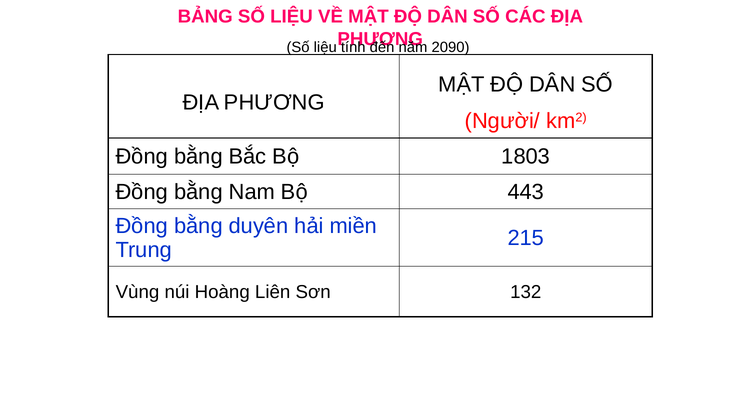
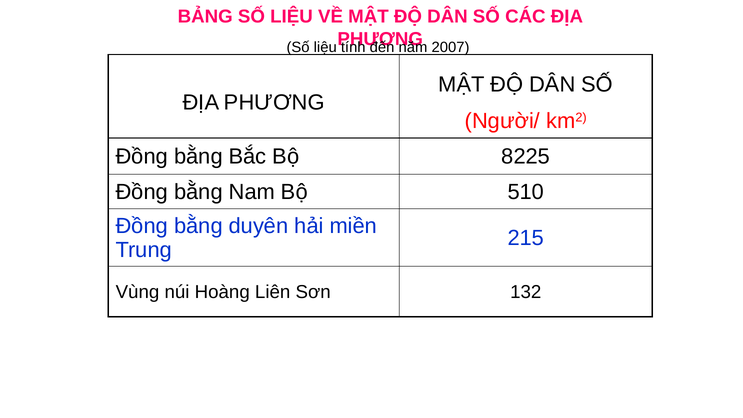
2090: 2090 -> 2007 (450, 47)
1803: 1803 -> 8225 (526, 156)
443: 443 -> 510 (526, 192)
